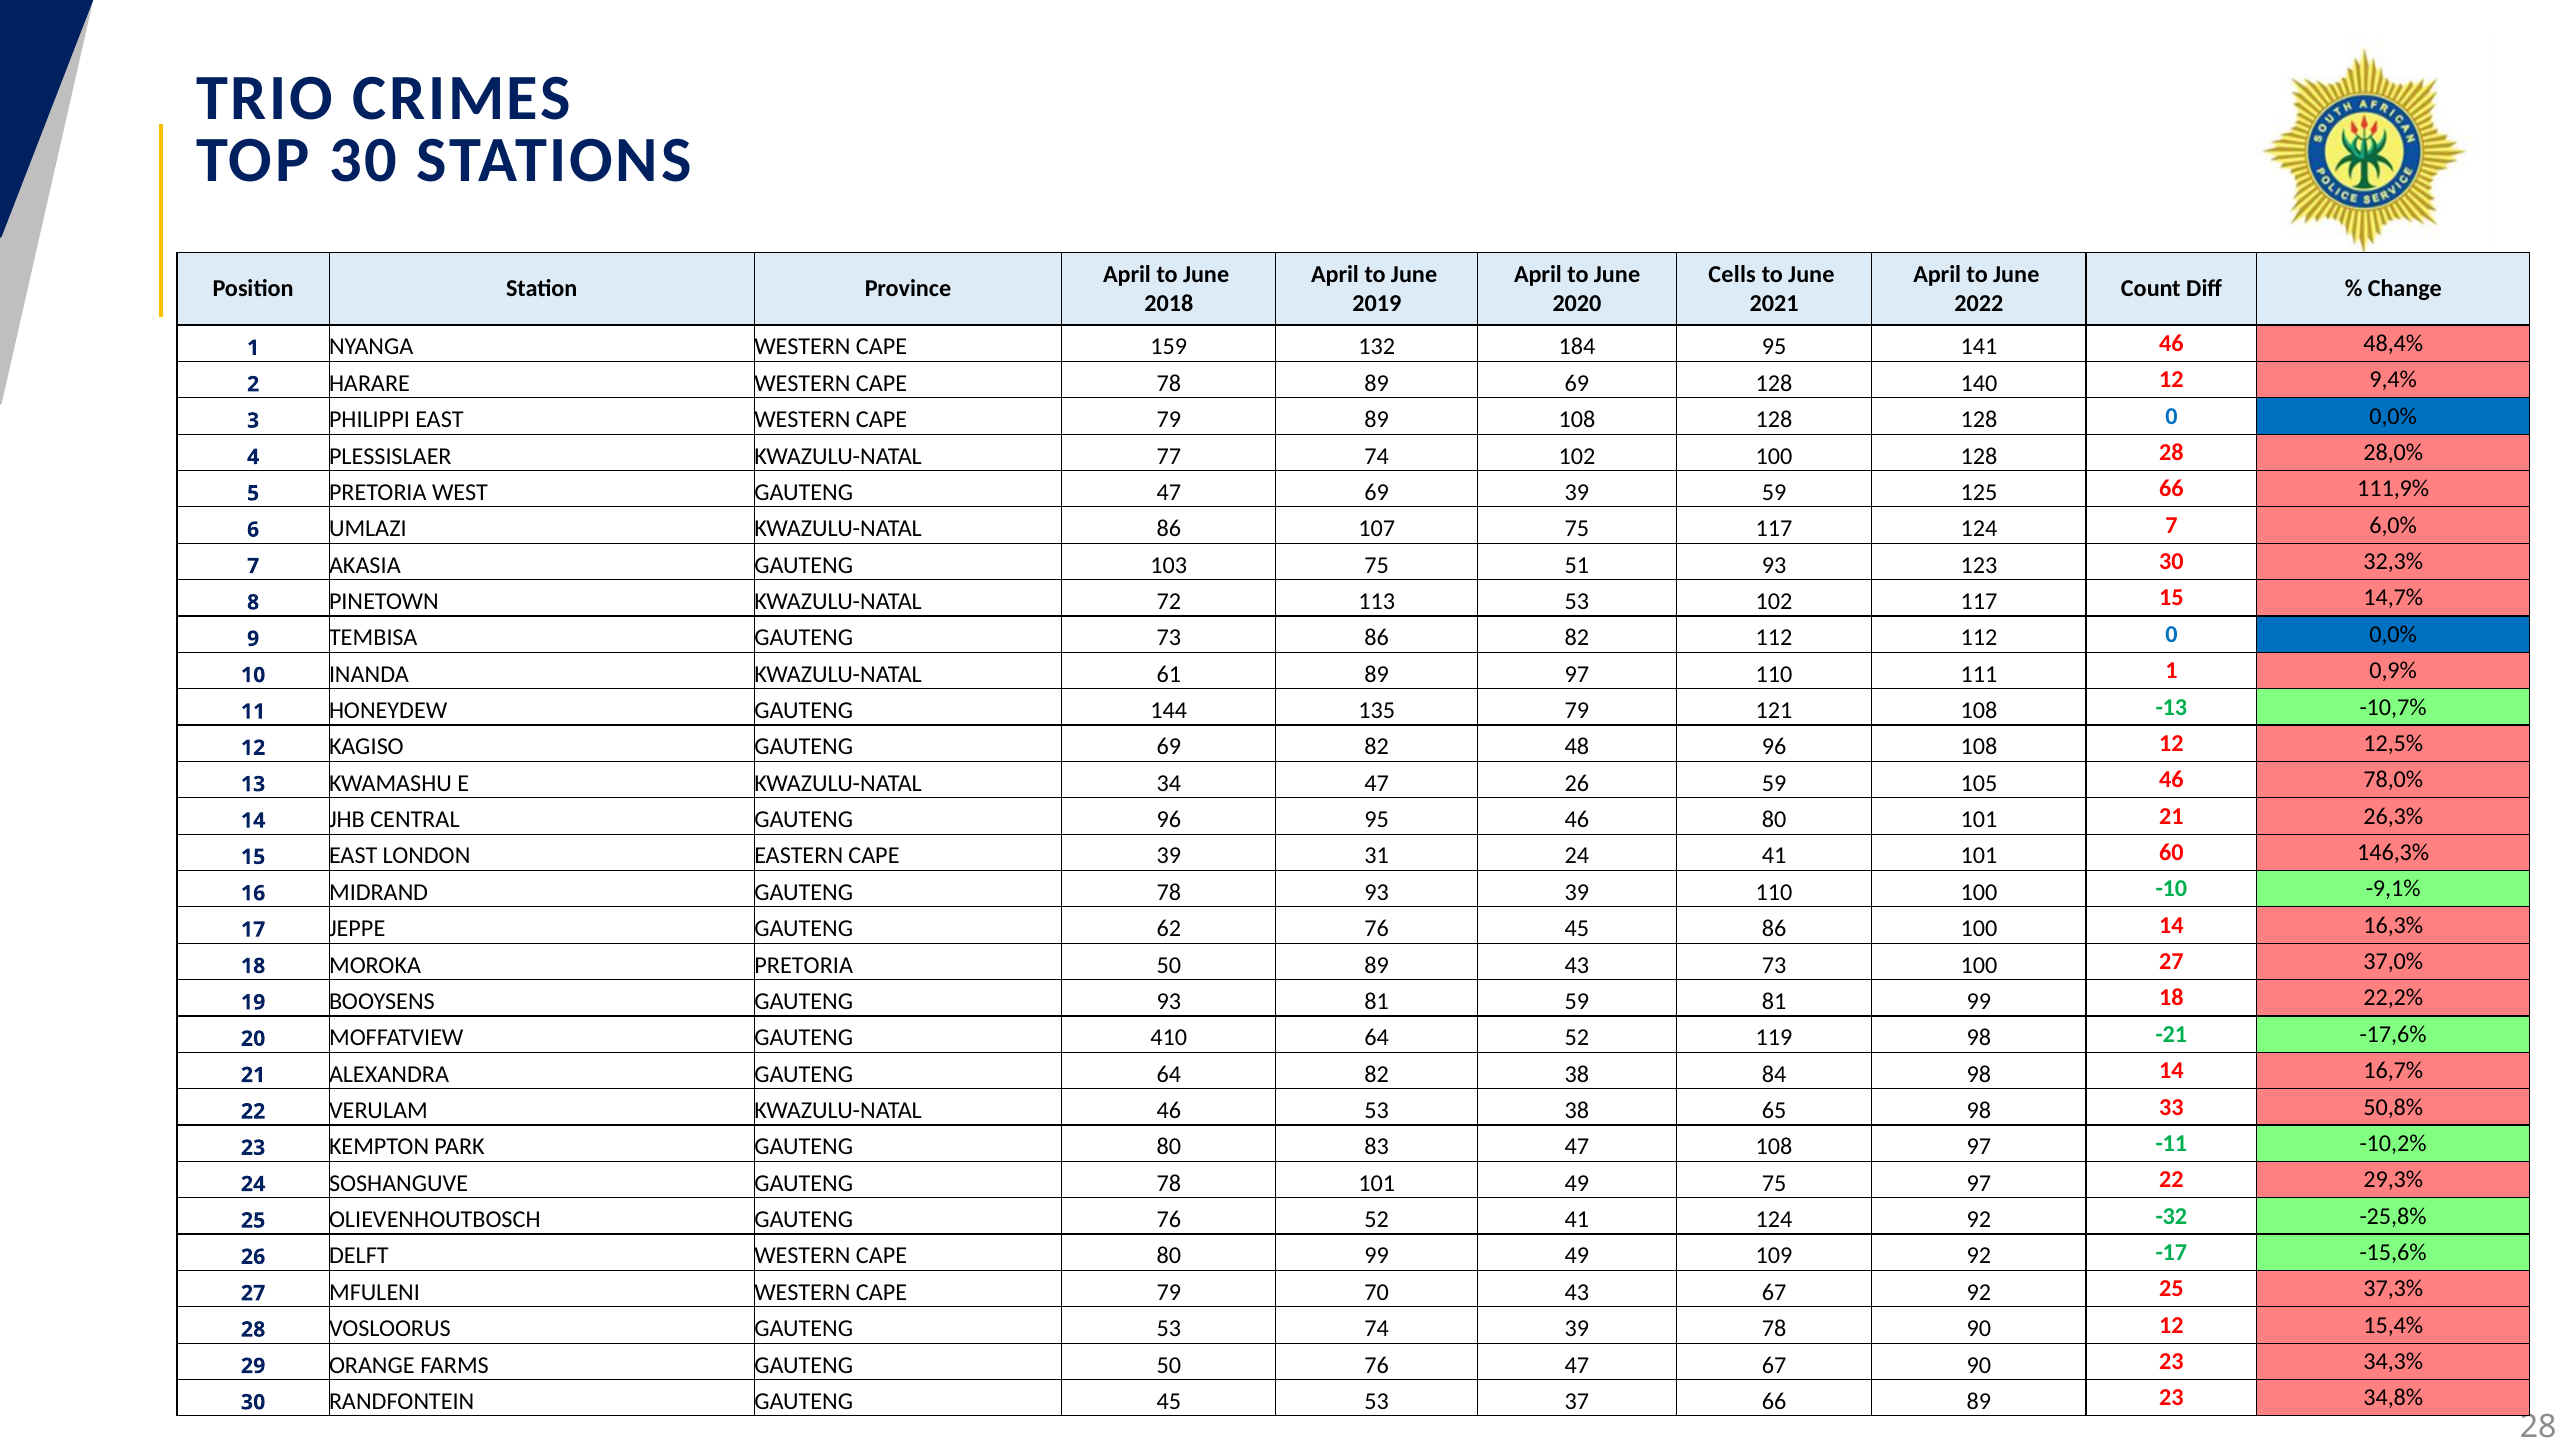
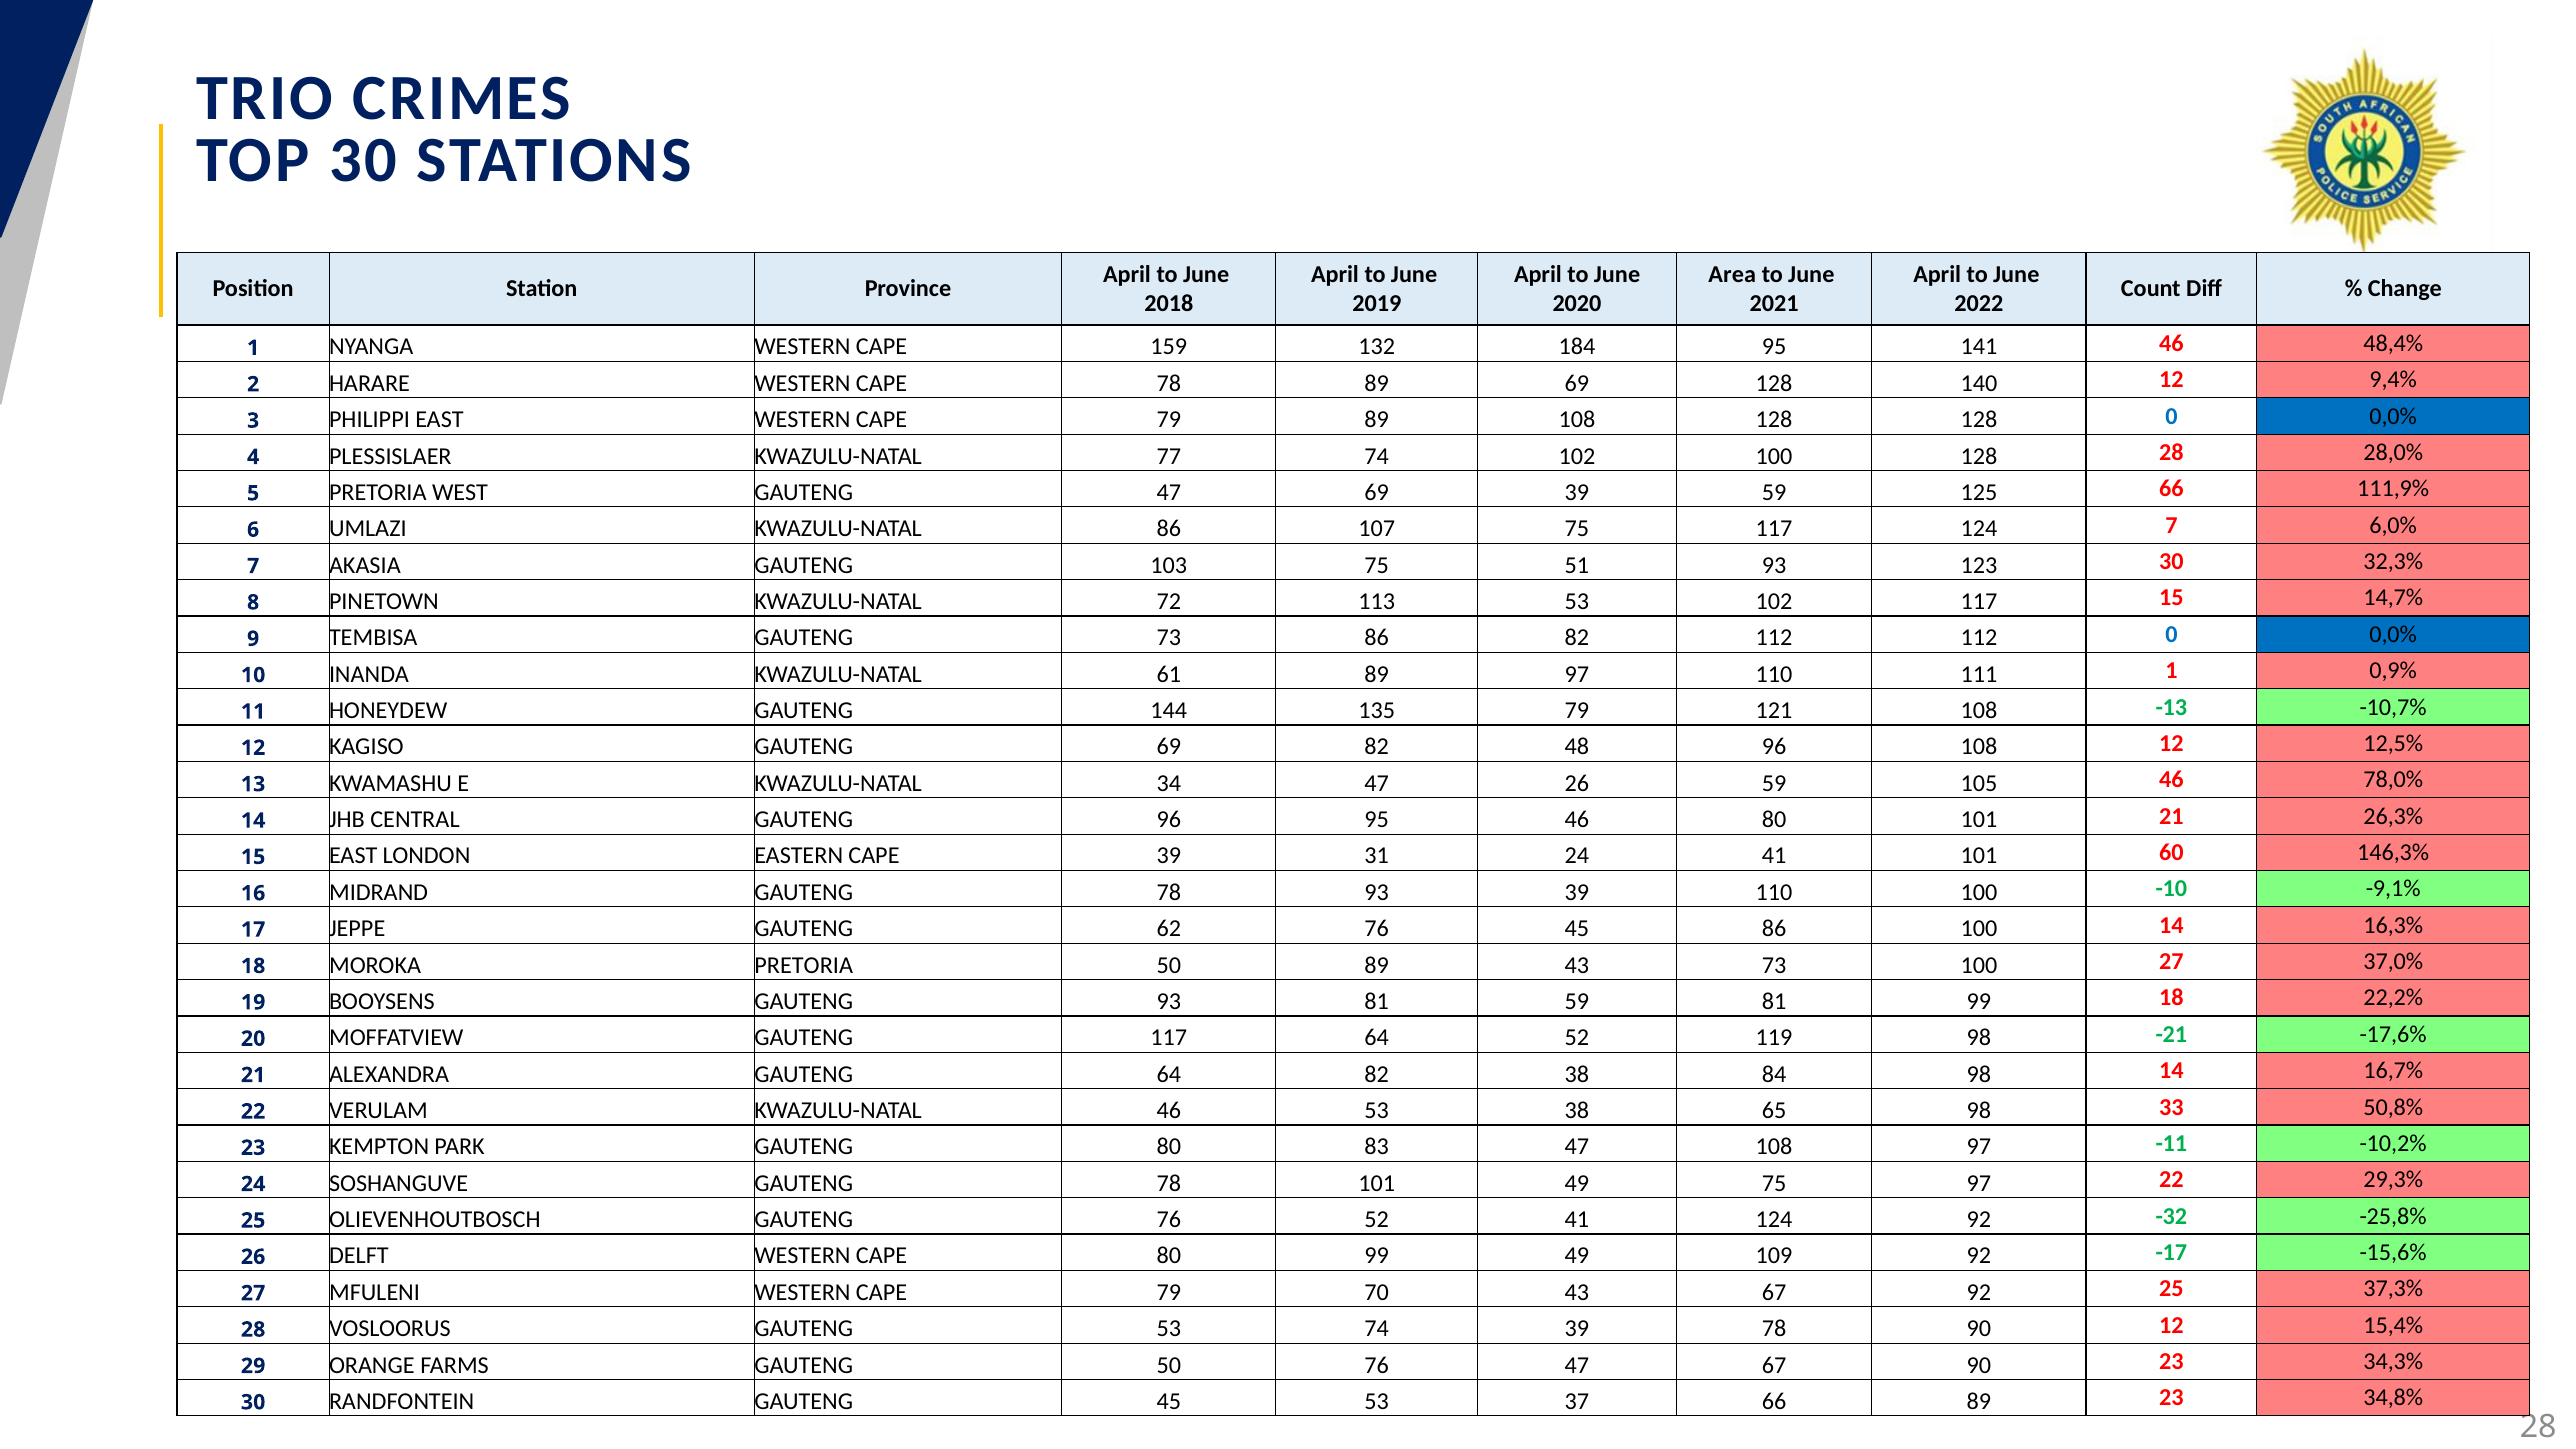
Cells: Cells -> Area (1732, 274)
GAUTENG 410: 410 -> 117 (1169, 1038)
